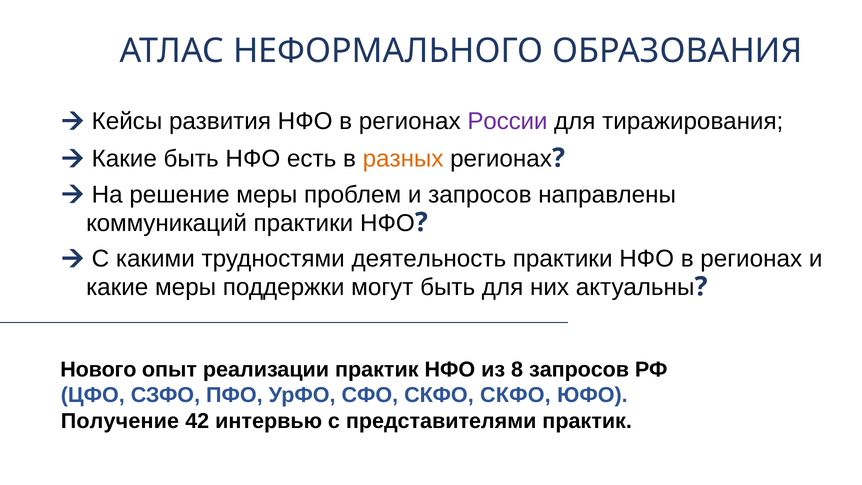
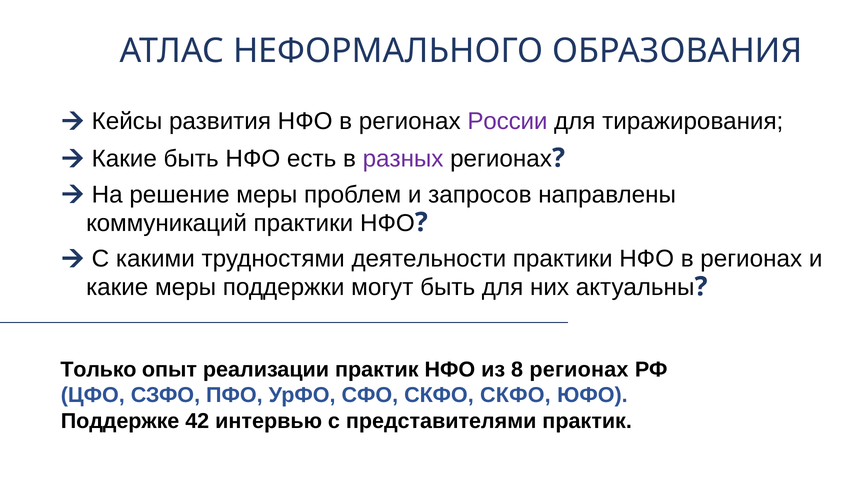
разных colour: orange -> purple (403, 159)
деятельность: деятельность -> деятельности (429, 259)
Нового: Нового -> Только (98, 369)
8 запросов: запросов -> регионах (579, 369)
Получение: Получение -> Поддержке (120, 421)
